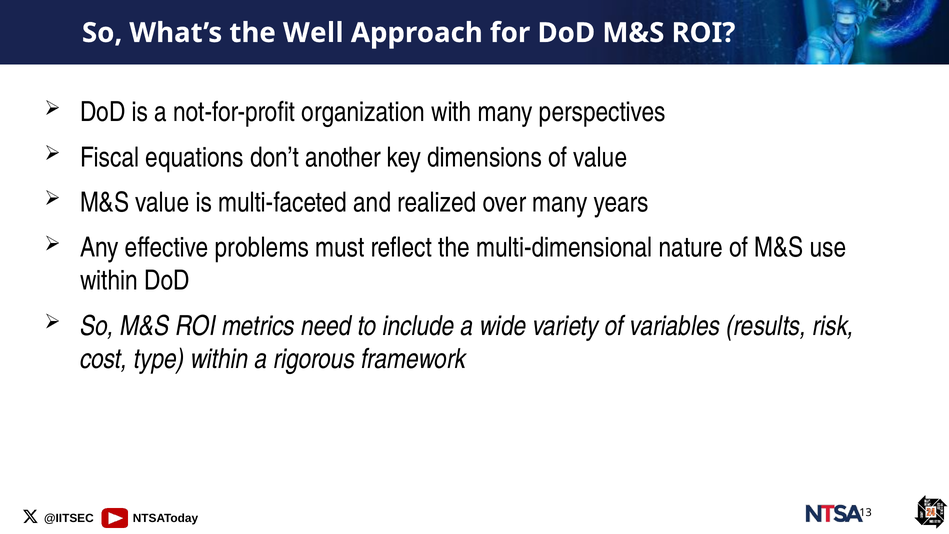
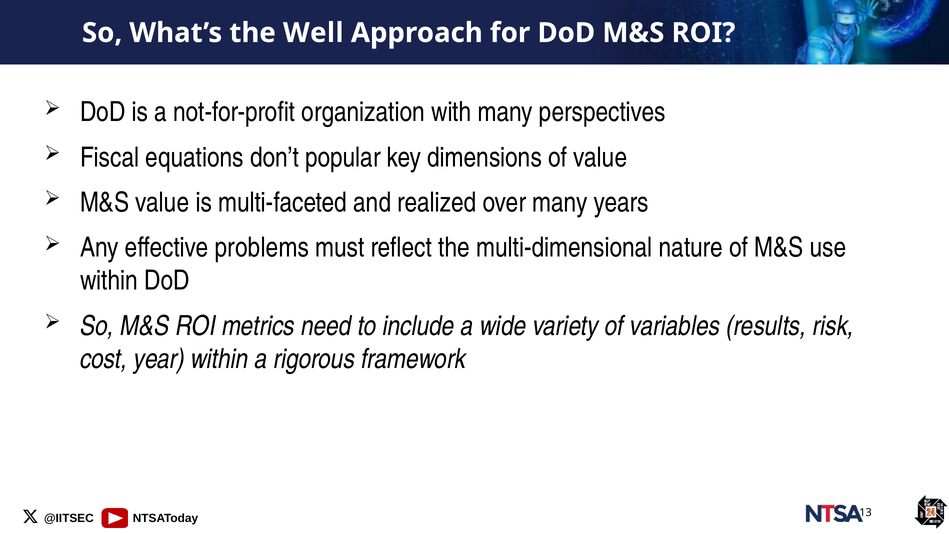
another: another -> popular (343, 157)
type: type -> year (159, 359)
